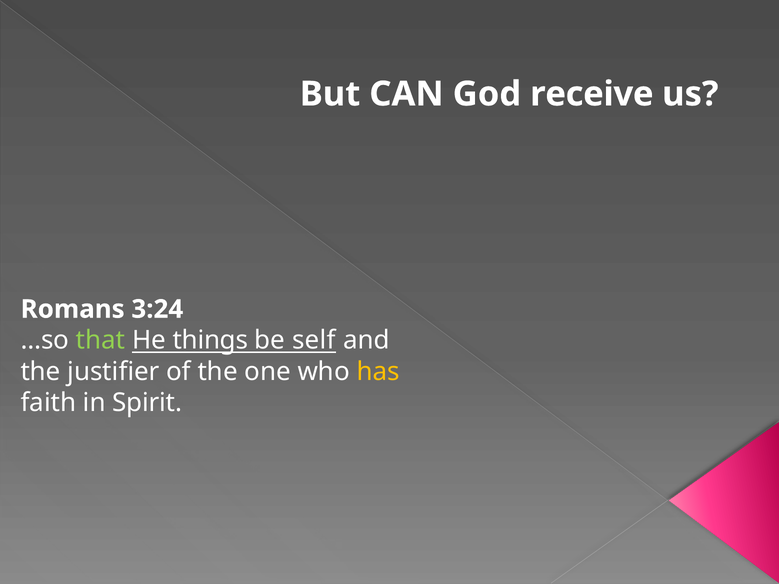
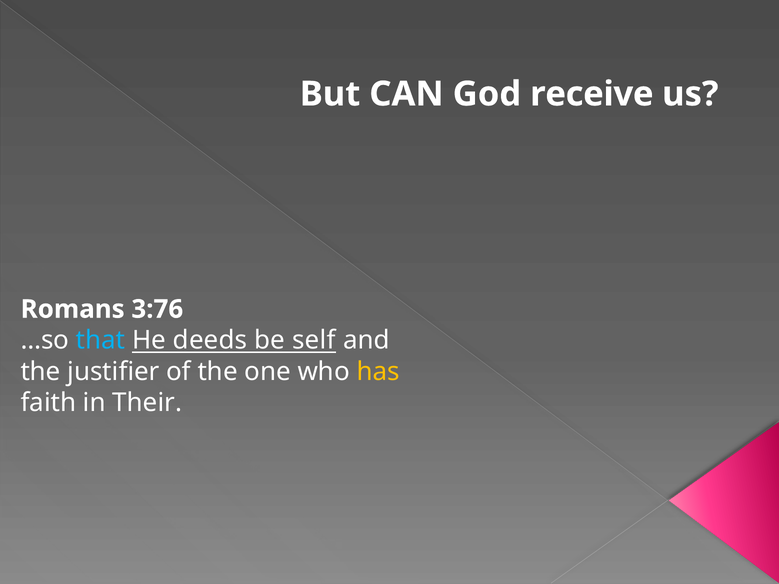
3:24: 3:24 -> 3:76 (157, 309)
that colour: light green -> light blue (101, 341)
things: things -> deeds (210, 341)
Spirit: Spirit -> Their (147, 403)
